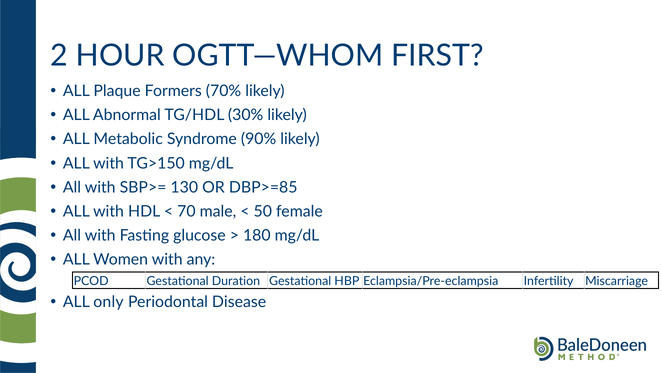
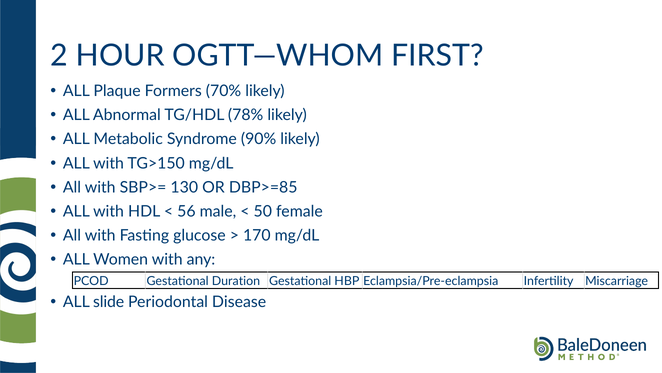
30%: 30% -> 78% (246, 115)
70: 70 -> 56 (186, 211)
180: 180 -> 170 (257, 235)
only: only -> slide (109, 301)
